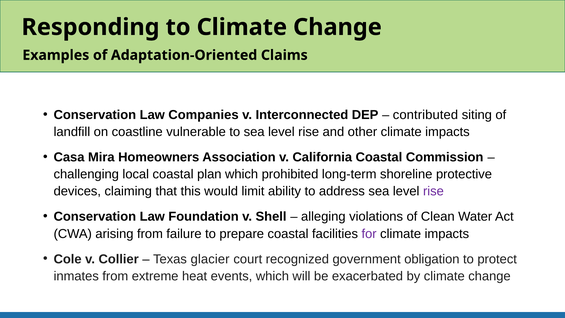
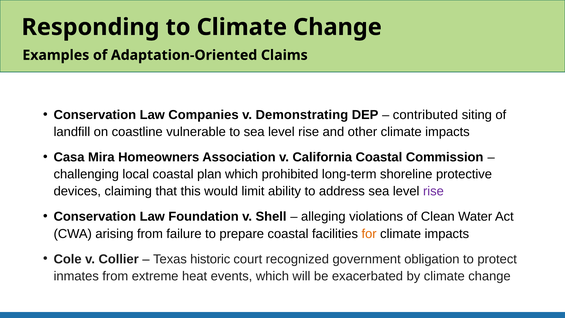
Interconnected: Interconnected -> Demonstrating (302, 115)
for colour: purple -> orange (369, 234)
glacier: glacier -> historic (210, 259)
